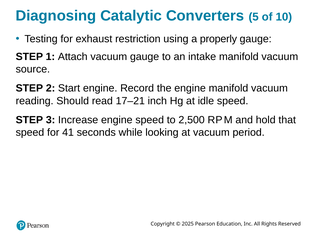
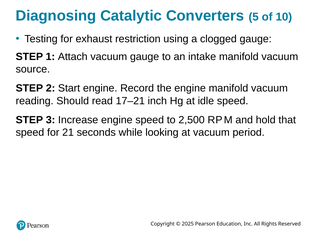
properly: properly -> clogged (218, 39)
41: 41 -> 21 (68, 133)
